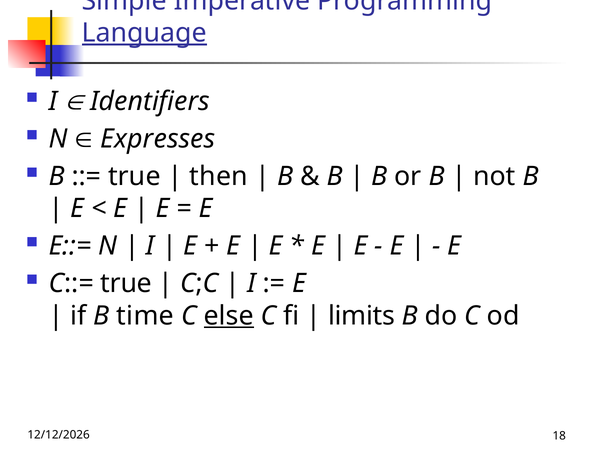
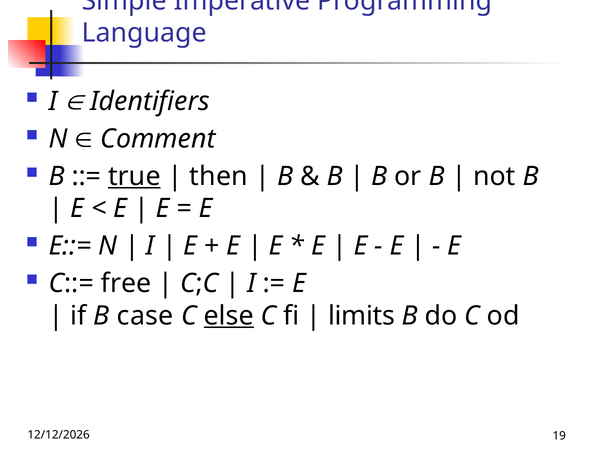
Language underline: present -> none (144, 33)
Expresses: Expresses -> Comment (158, 139)
true underline: none -> present (134, 176)
C::= true: true -> free (126, 283)
time: time -> case (145, 315)
18: 18 -> 19 (559, 435)
